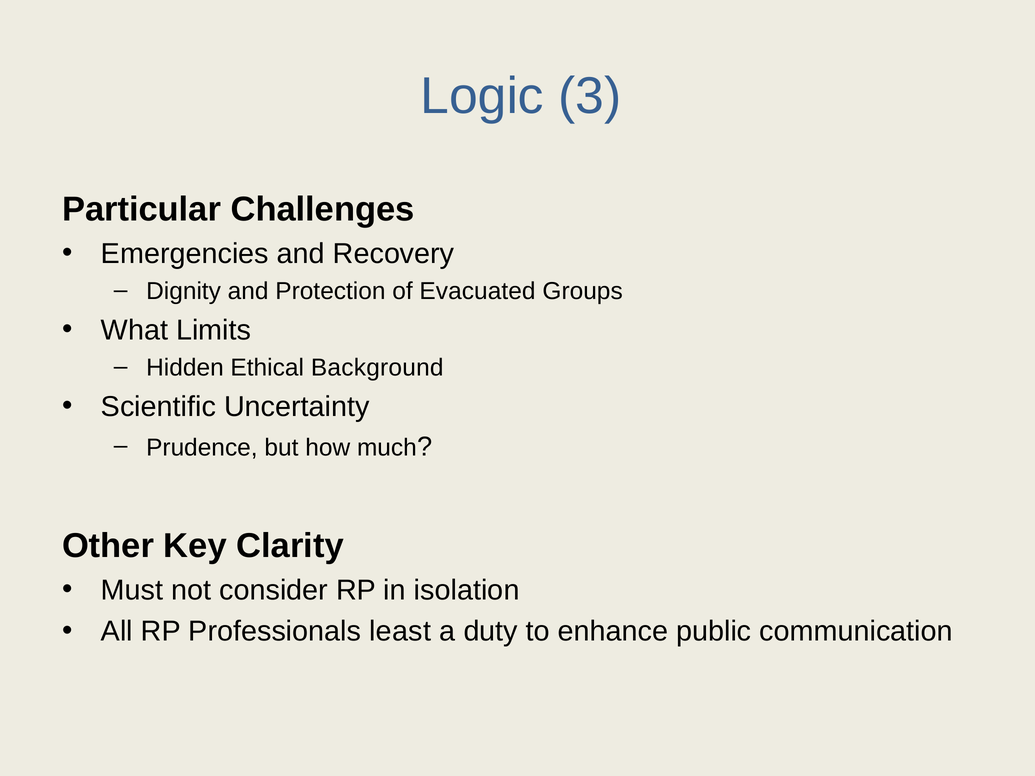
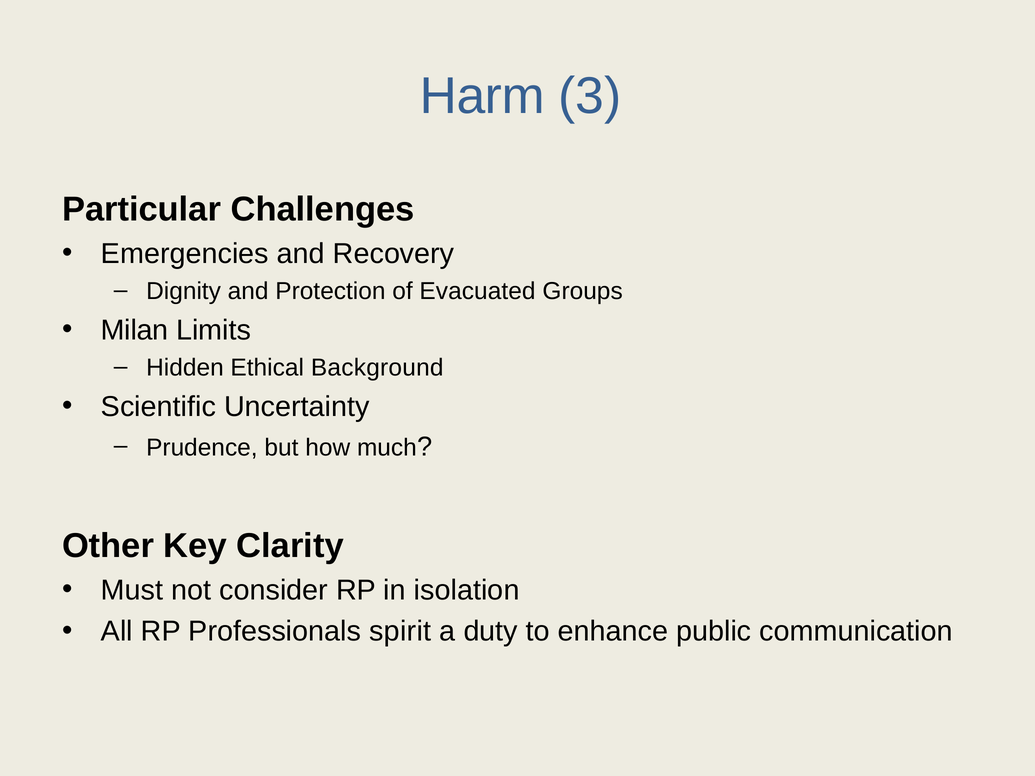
Logic: Logic -> Harm (482, 96)
What: What -> Milan (135, 330)
least: least -> spirit (400, 632)
